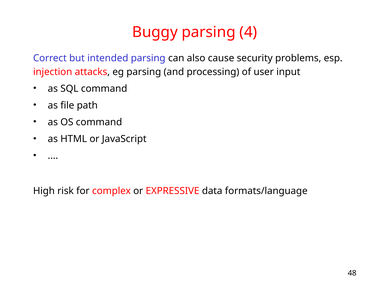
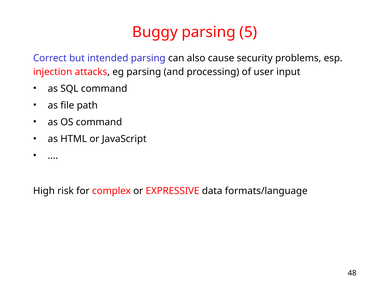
4: 4 -> 5 (248, 32)
